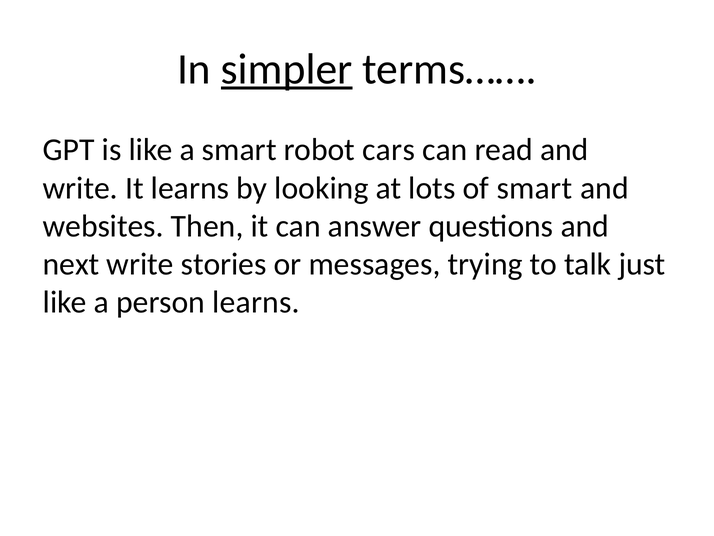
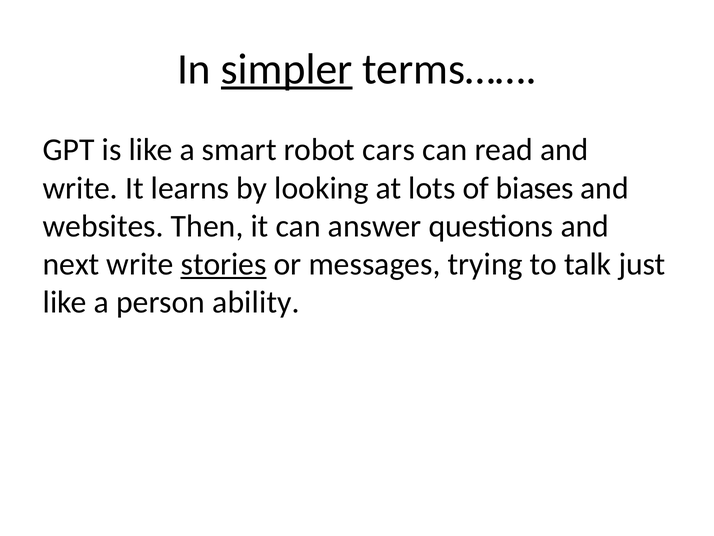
of smart: smart -> biases (535, 188)
stories underline: none -> present (224, 264)
person learns: learns -> ability (256, 302)
